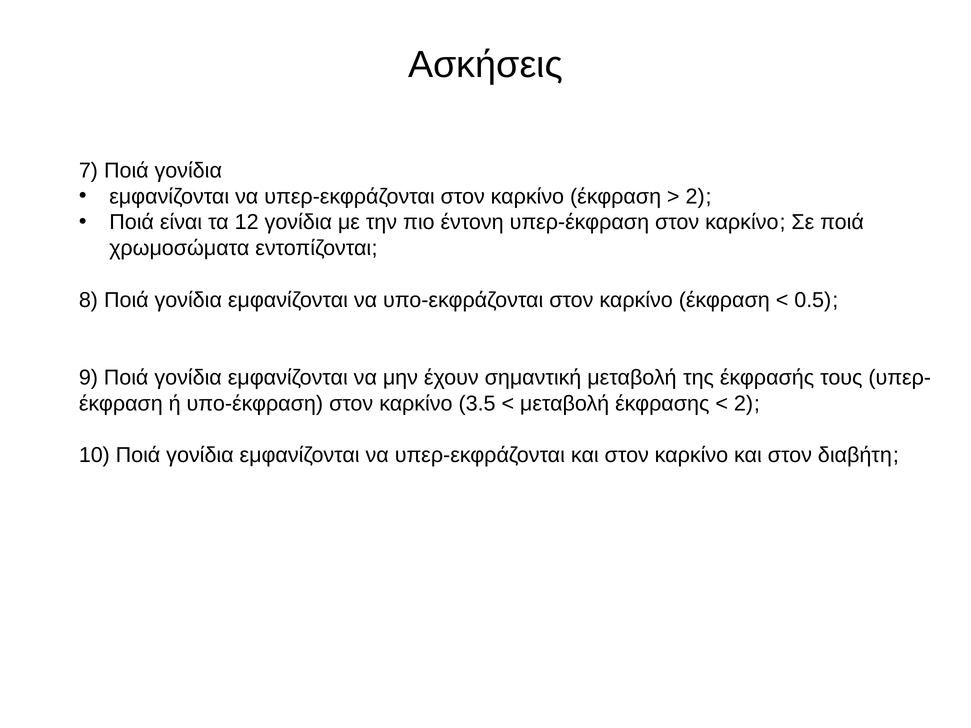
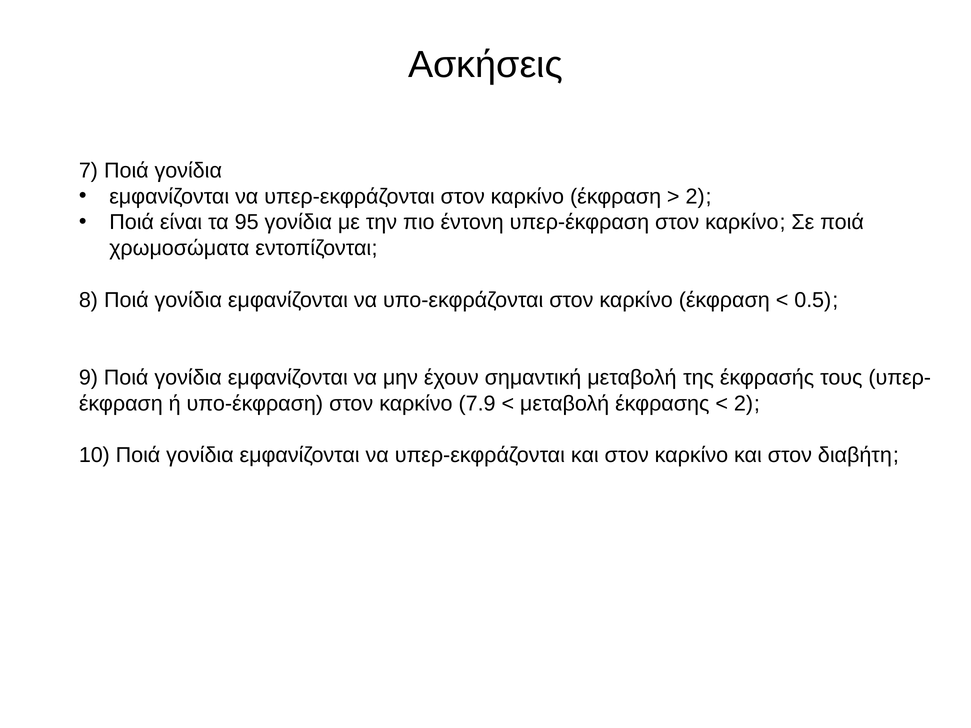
12: 12 -> 95 (247, 222)
3.5: 3.5 -> 7.9 (477, 404)
